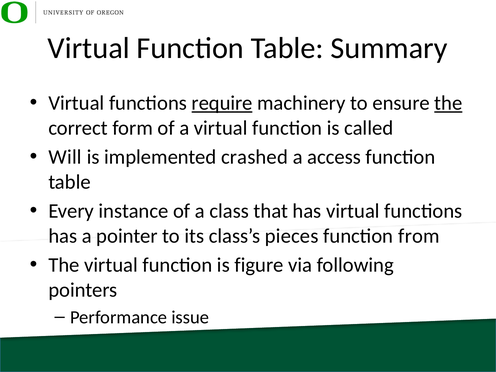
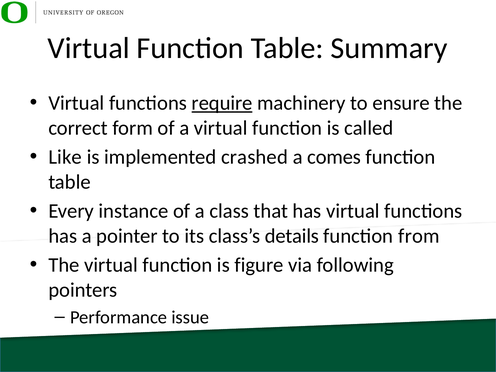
the underline: present -> none (448, 103)
Will: Will -> Like (65, 157)
access: access -> comes (334, 157)
pieces: pieces -> details (292, 236)
